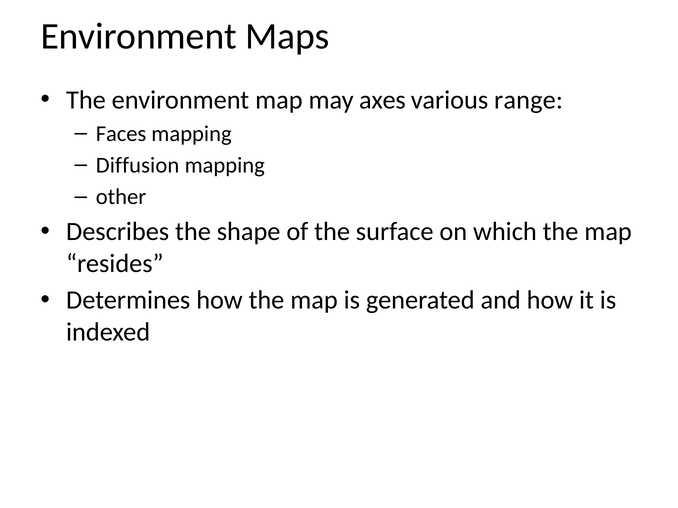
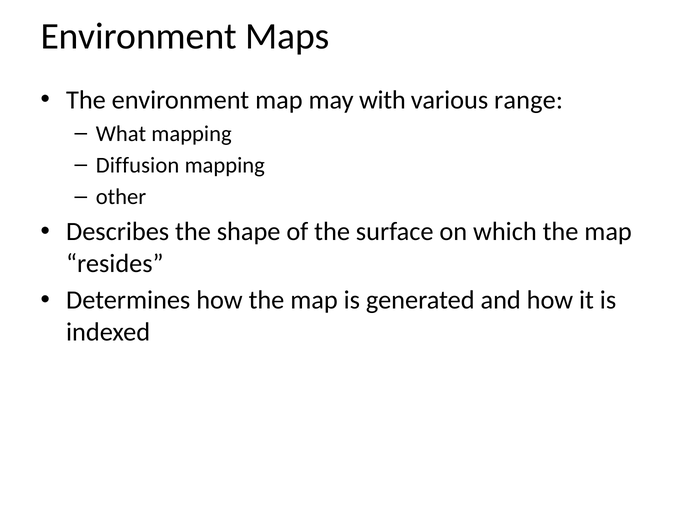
axes: axes -> with (382, 100)
Faces: Faces -> What (121, 134)
